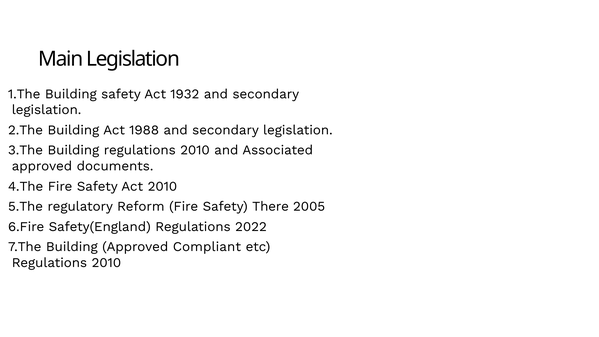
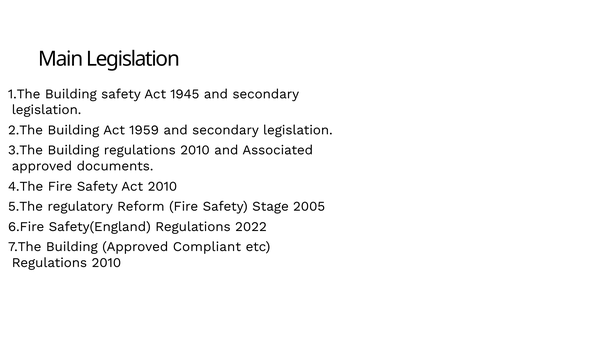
1932: 1932 -> 1945 (185, 94)
1988: 1988 -> 1959 (144, 130)
There: There -> Stage (271, 206)
